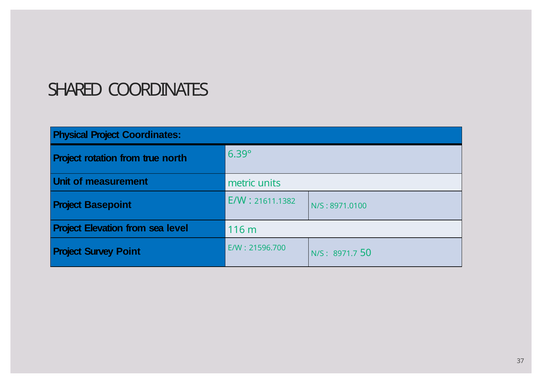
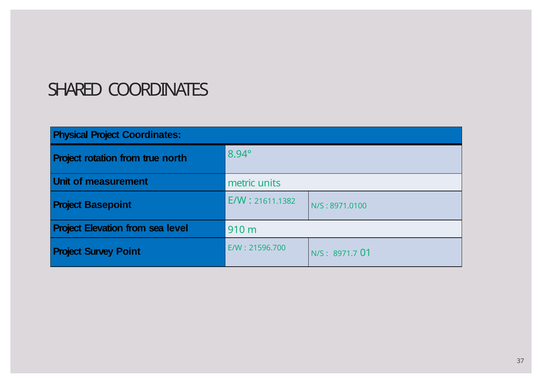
6.39°: 6.39° -> 8.94° (240, 154)
116: 116 -> 910 (236, 230)
50: 50 -> 01 (366, 253)
